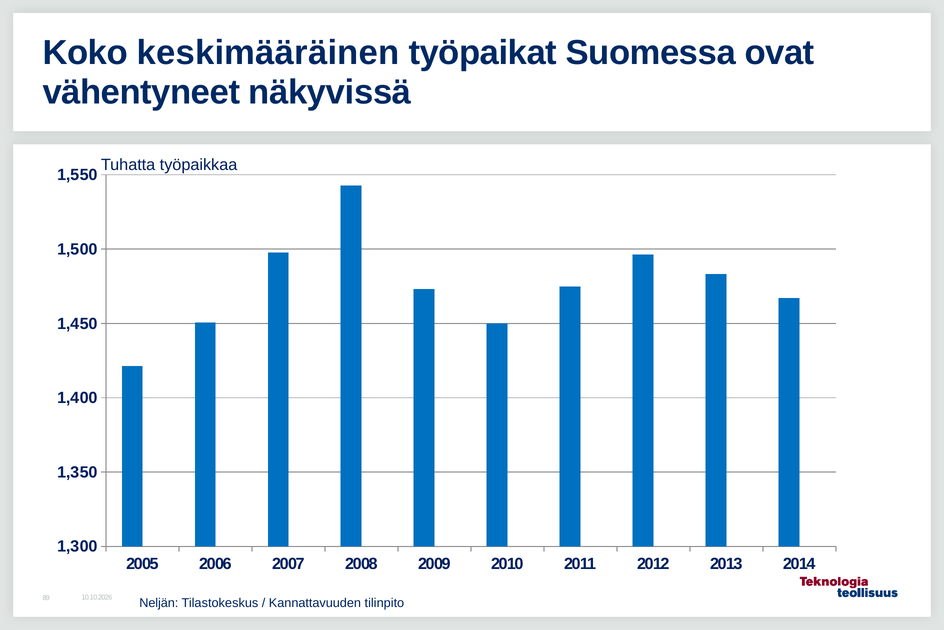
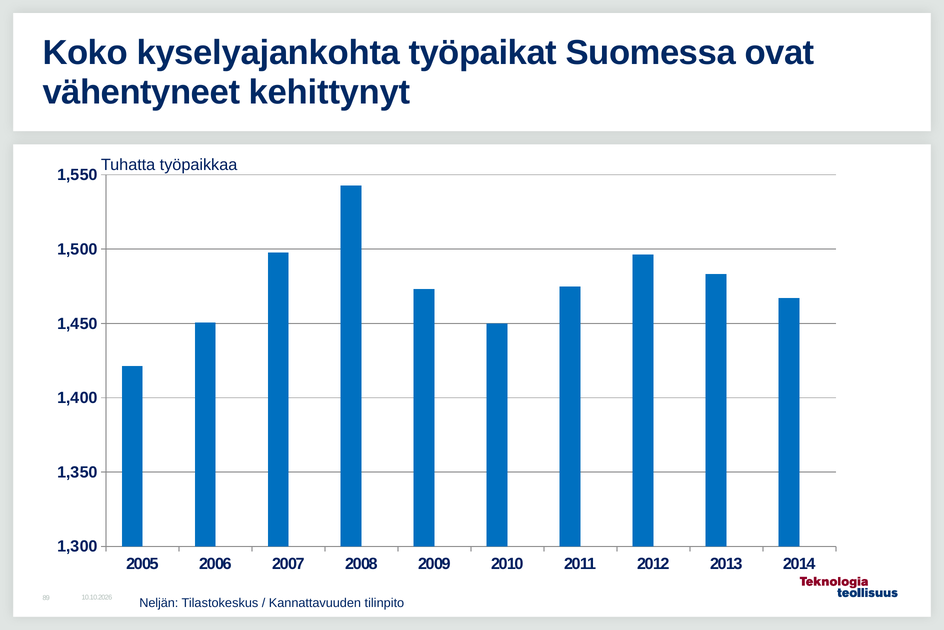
keskimääräinen: keskimääräinen -> kyselyajankohta (268, 53)
näkyvissä: näkyvissä -> kehittynyt (330, 92)
